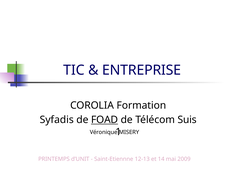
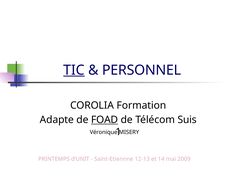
TIC underline: none -> present (74, 70)
ENTREPRISE: ENTREPRISE -> PERSONNEL (142, 70)
Syfadis: Syfadis -> Adapte (57, 120)
